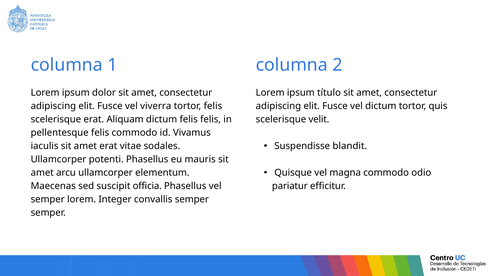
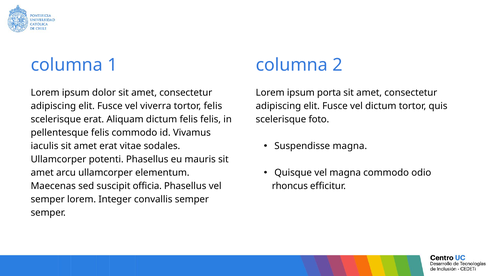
título: título -> porta (329, 93)
velit: velit -> foto (319, 119)
Suspendisse blandit: blandit -> magna (350, 146)
pariatur: pariatur -> rhoncus (290, 186)
